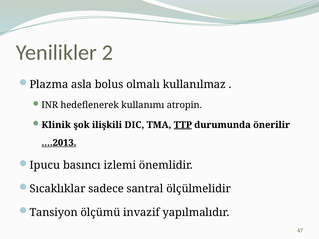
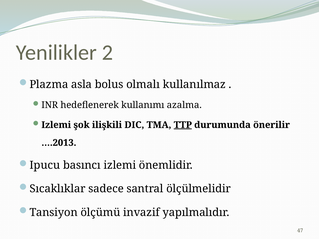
atropin: atropin -> azalma (184, 105)
Klinik: Klinik -> Izlemi (56, 125)
….2013 underline: present -> none (59, 143)
